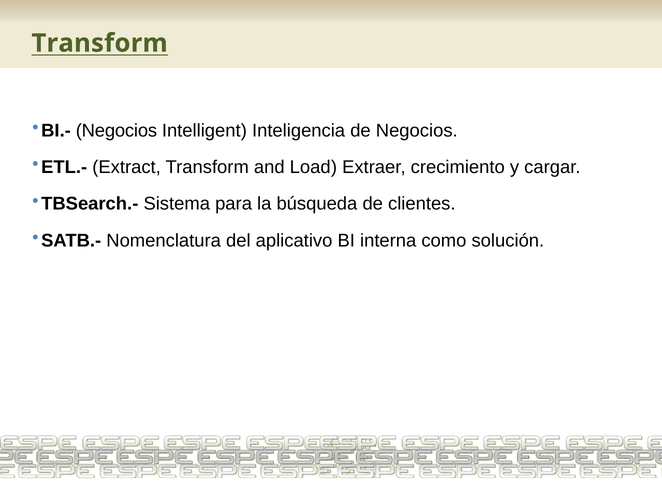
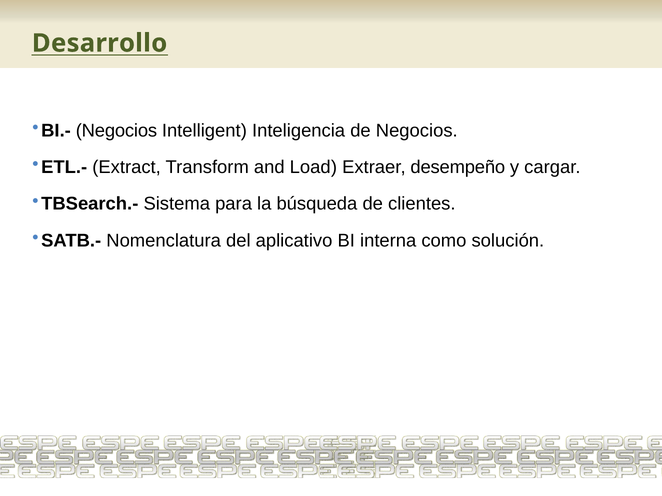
Transform: Transform -> Desarrollo (100, 43)
crecimiento: crecimiento -> desempeño (458, 167)
